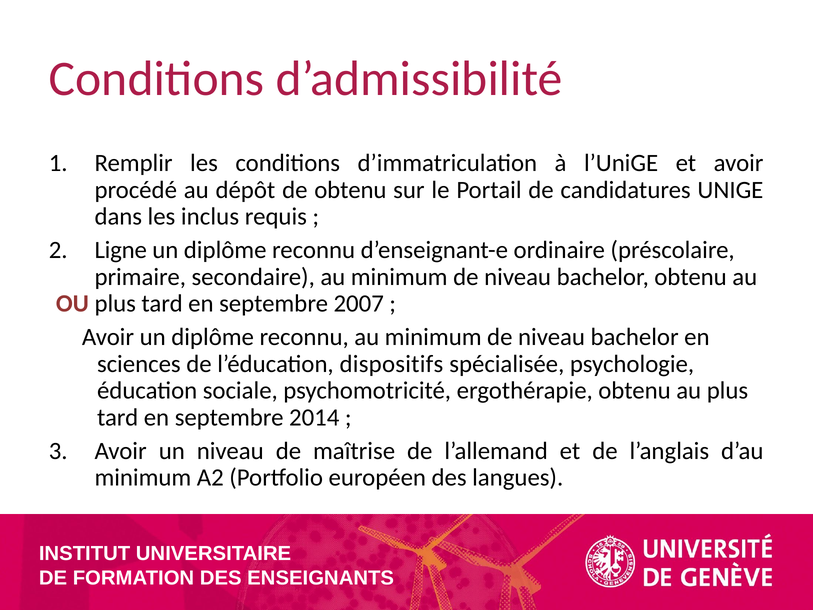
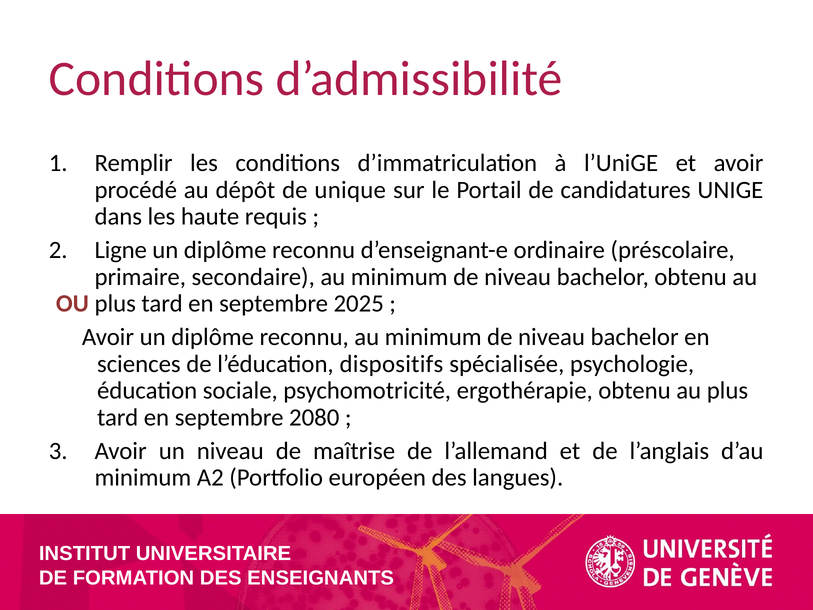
de obtenu: obtenu -> unique (350, 190)
inclus: inclus -> haute (210, 217)
2007: 2007 -> 2025 (359, 304)
2014: 2014 -> 2080 (314, 417)
